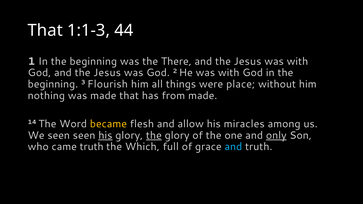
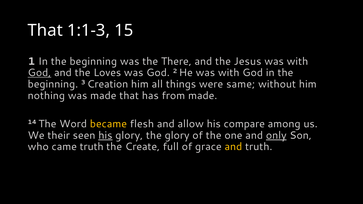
44: 44 -> 15 (124, 30)
God underline: none -> present (39, 73)
Jesus: Jesus -> Loves (107, 73)
Flourish: Flourish -> Creation (108, 84)
place: place -> same (241, 84)
miracles: miracles -> compare (244, 124)
We seen: seen -> their (59, 135)
the underline: present -> none (154, 135)
Which: Which -> Create (142, 147)
and colour: light blue -> yellow (233, 147)
